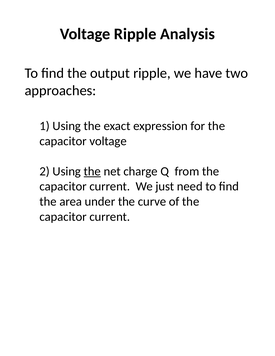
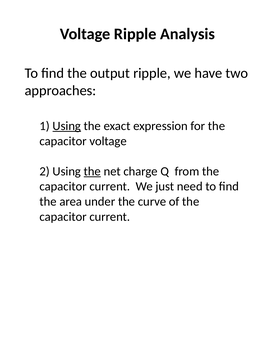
Using underline: none -> present (67, 126)
